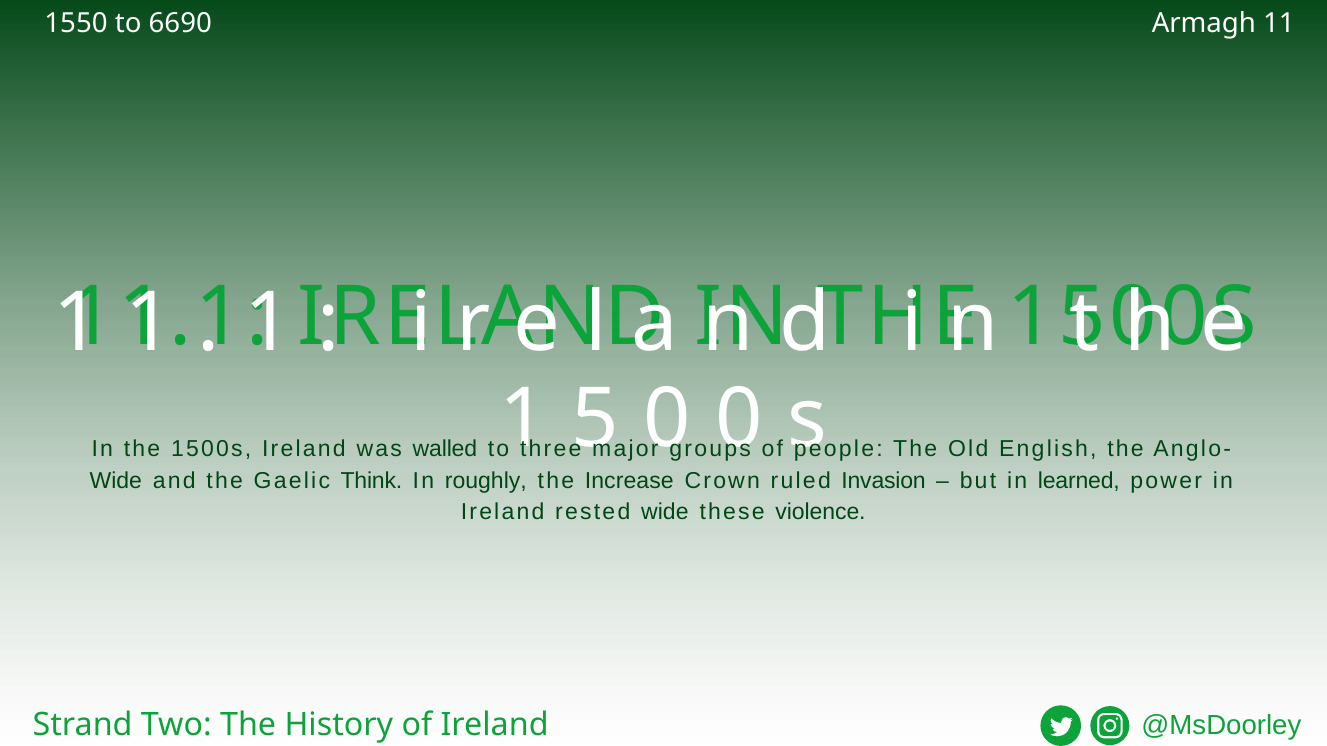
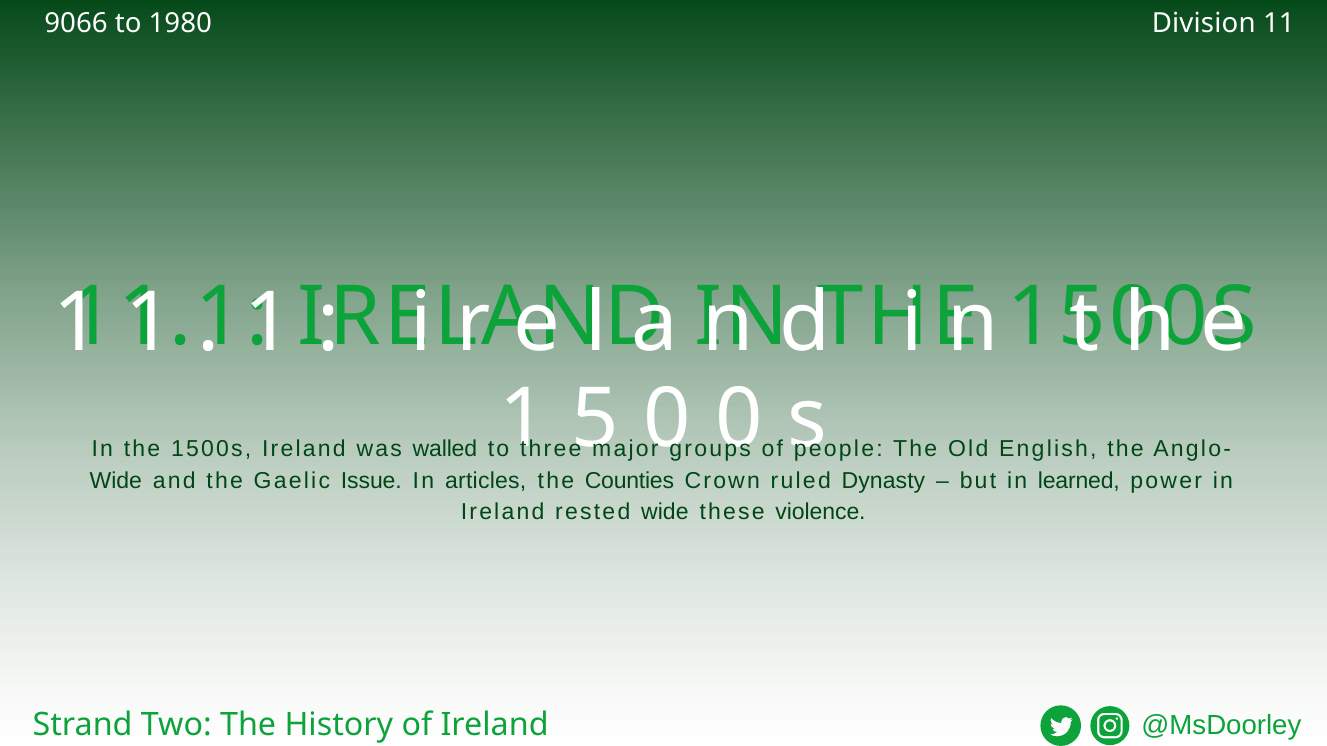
1550: 1550 -> 9066 (76, 23)
6690: 6690 -> 1980 (180, 23)
Armagh: Armagh -> Division (1204, 23)
Think: Think -> Issue (371, 481)
roughly: roughly -> articles (486, 481)
Increase: Increase -> Counties (629, 481)
Invasion: Invasion -> Dynasty (883, 481)
